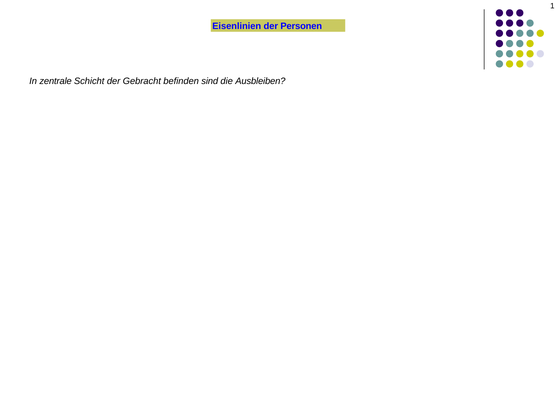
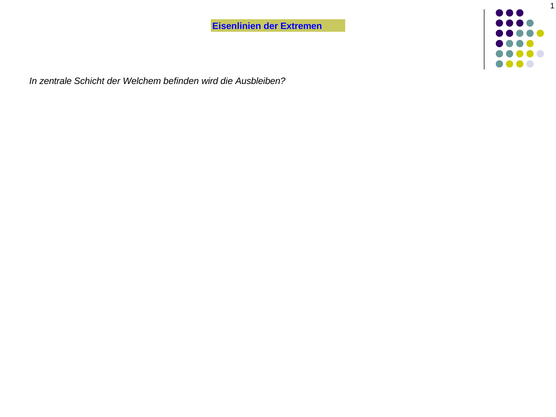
Personen: Personen -> Extremen (301, 26)
Gebracht: Gebracht -> Welchem (142, 81)
sind: sind -> wird (210, 81)
